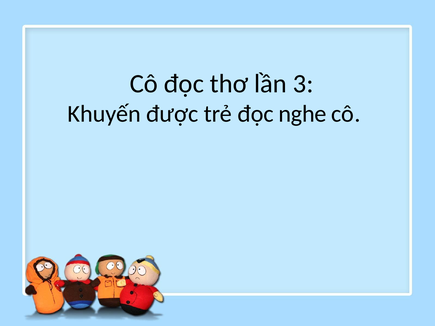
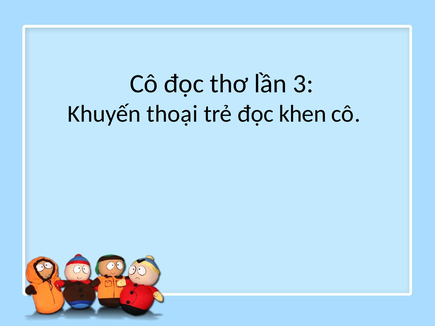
được: được -> thoại (172, 114)
nghe: nghe -> khen (303, 114)
